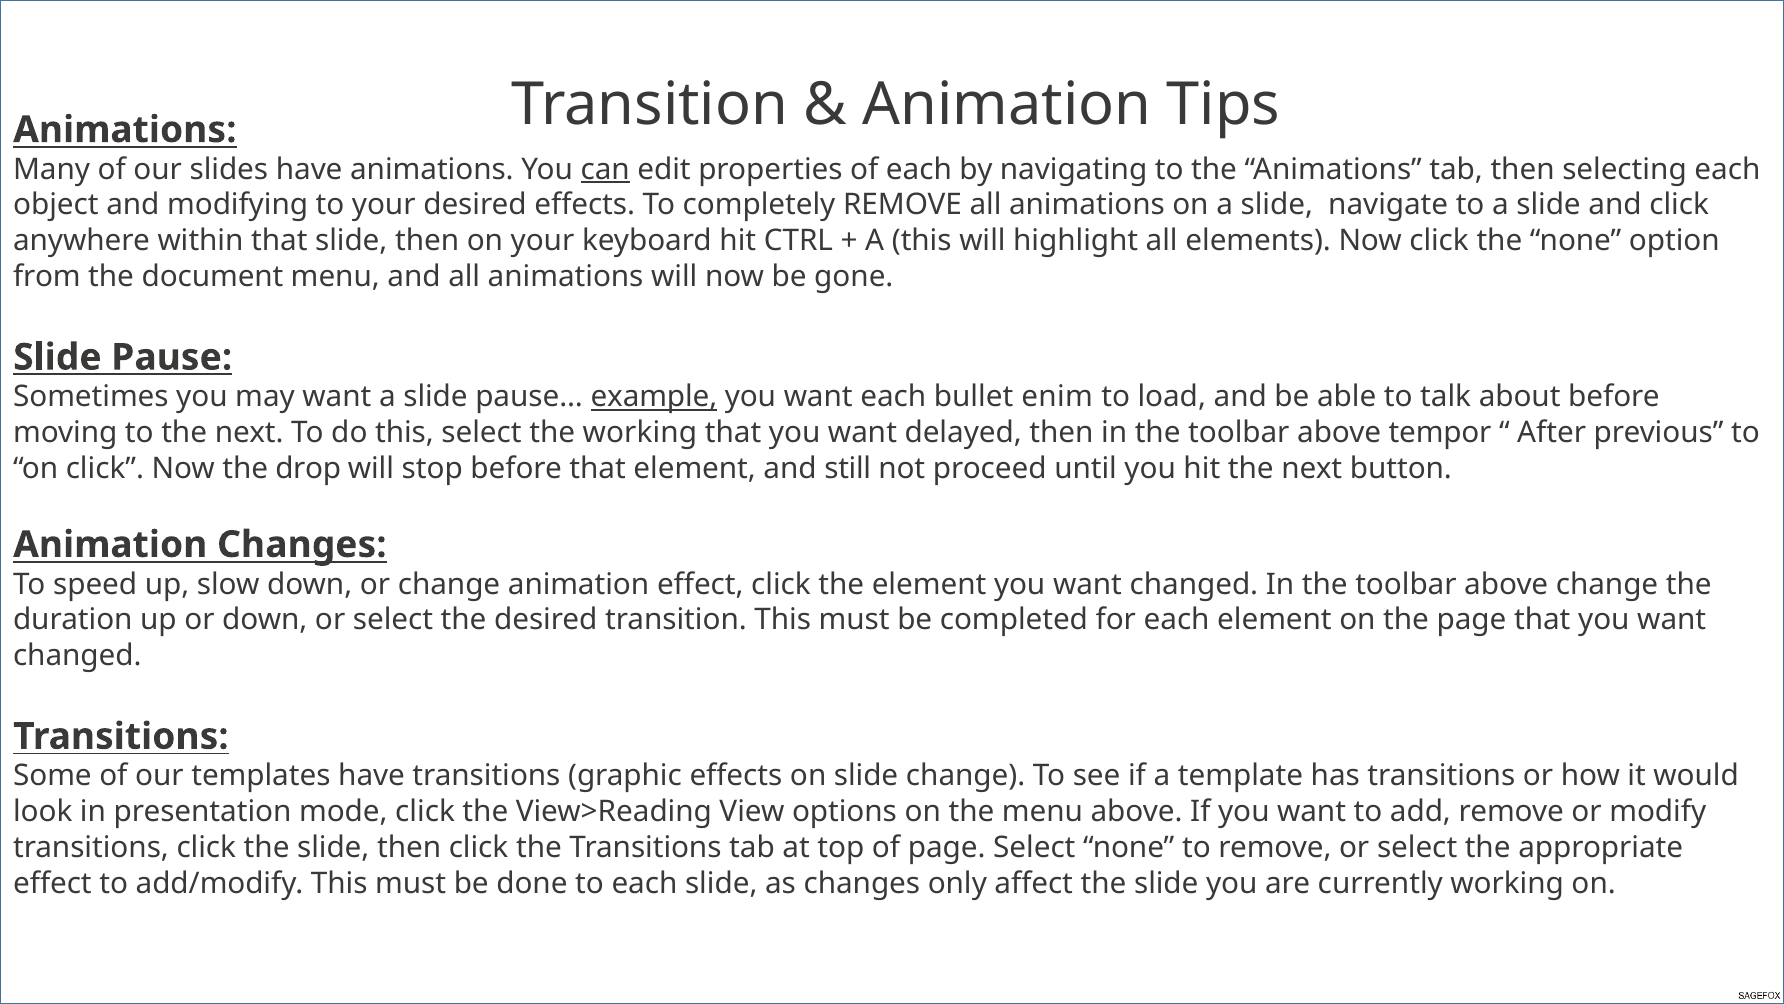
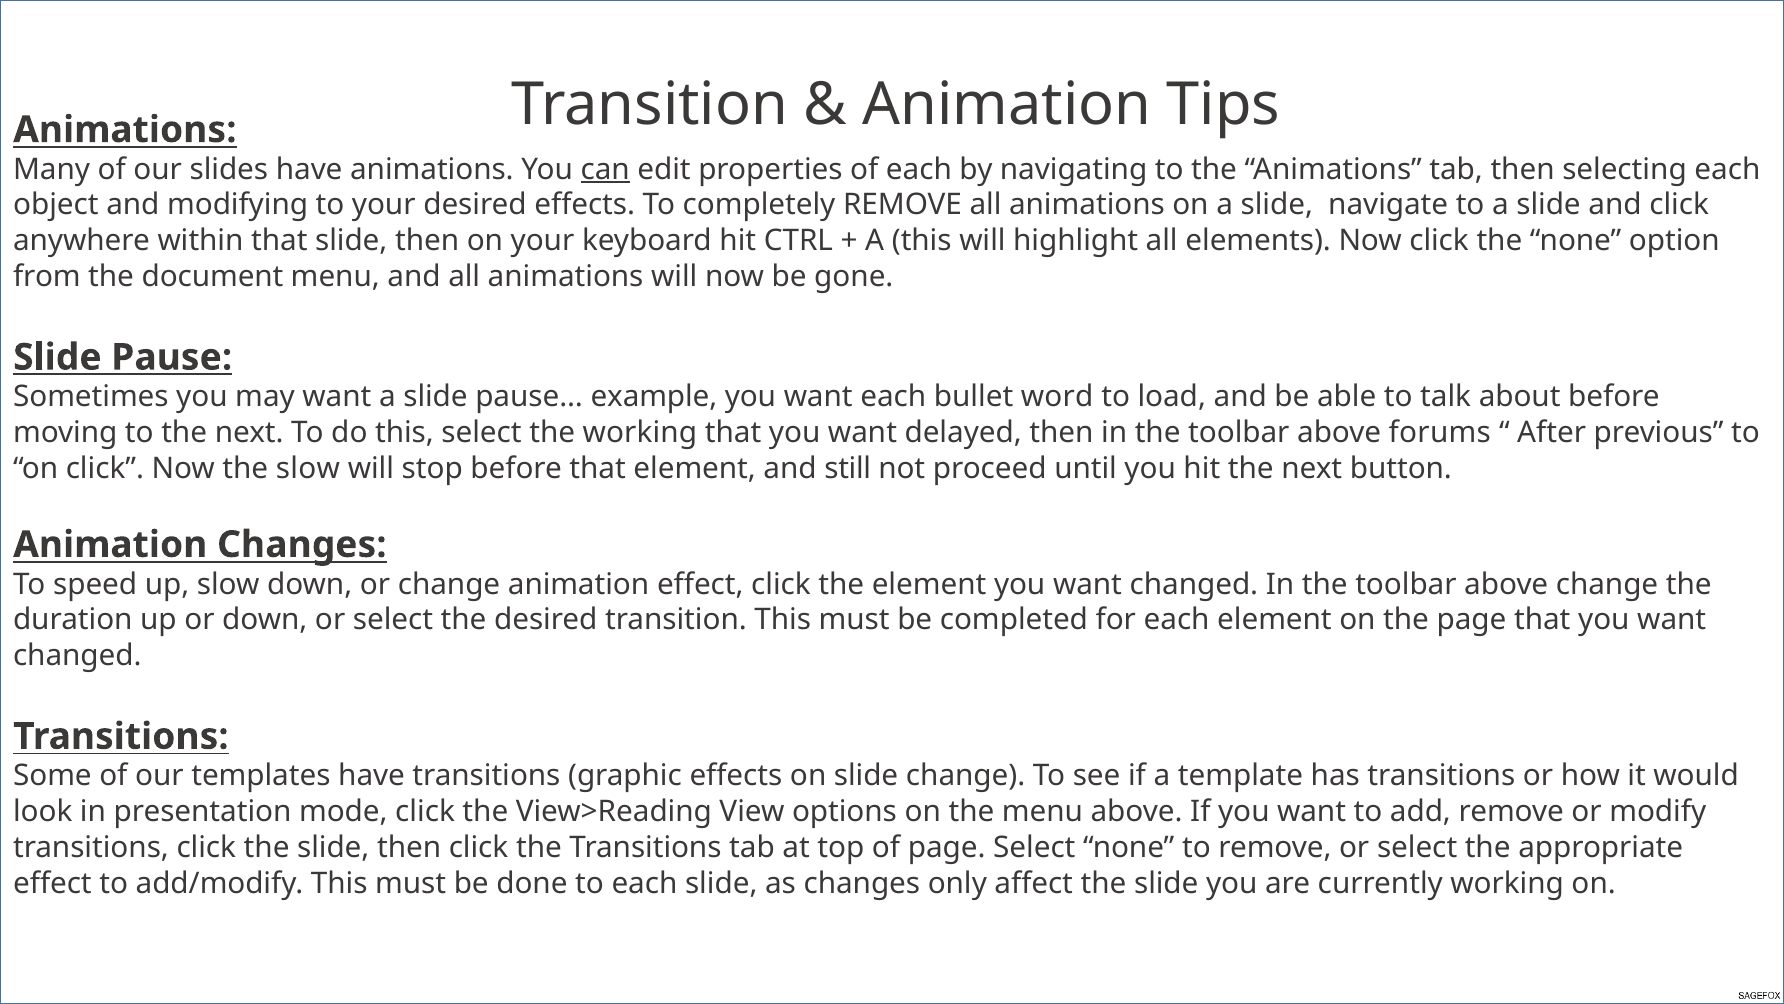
example underline: present -> none (654, 397)
enim: enim -> word (1057, 397)
tempor: tempor -> forums (1440, 432)
the drop: drop -> slow (308, 468)
